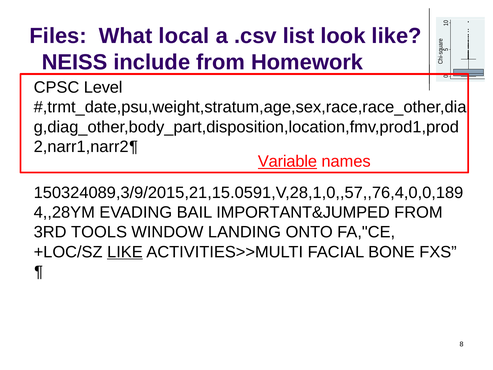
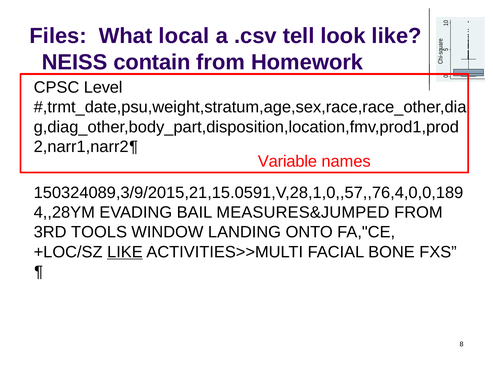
list: list -> tell (299, 36)
include: include -> contain (152, 62)
Variable underline: present -> none (287, 161)
IMPORTANT&JUMPED: IMPORTANT&JUMPED -> MEASURES&JUMPED (303, 212)
